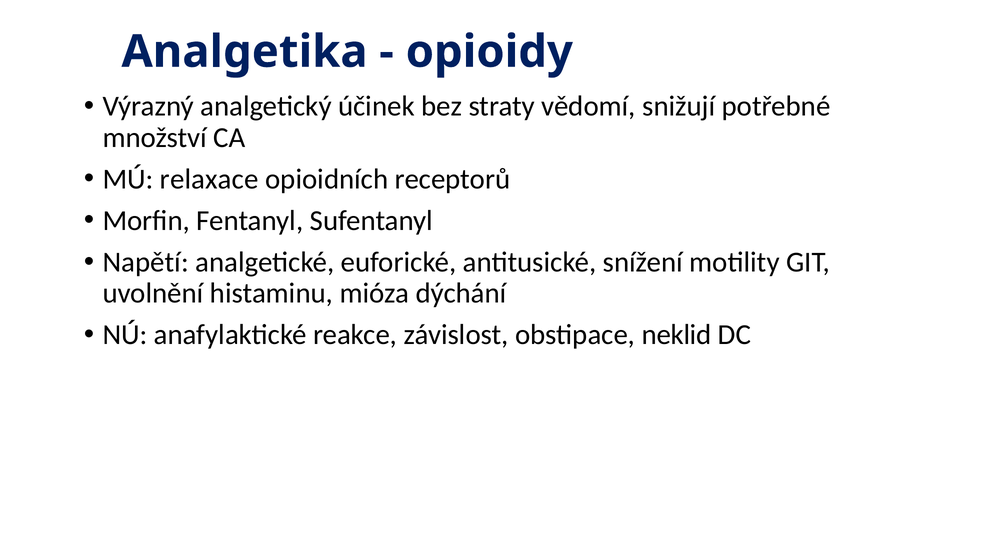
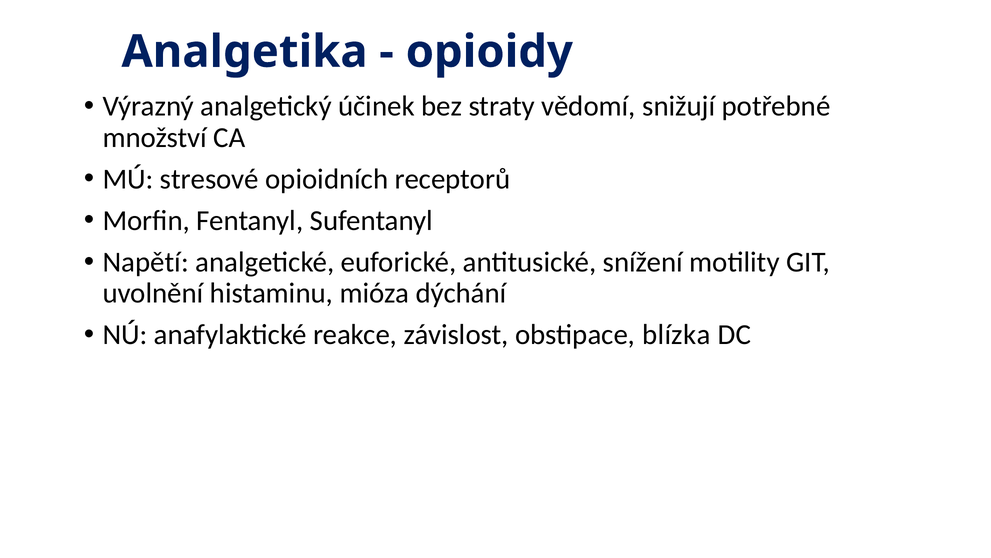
relaxace: relaxace -> stresové (209, 179)
neklid: neklid -> blízka (676, 334)
